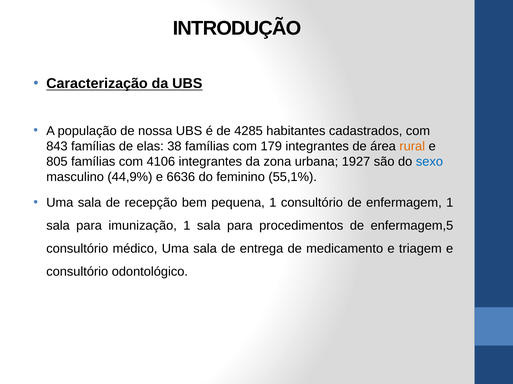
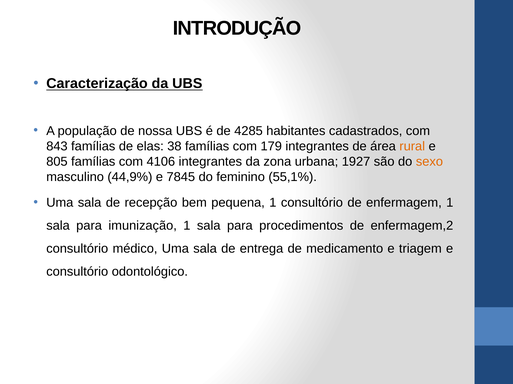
sexo colour: blue -> orange (429, 162)
6636: 6636 -> 7845 (181, 177)
enfermagem,5: enfermagem,5 -> enfermagem,2 (412, 226)
